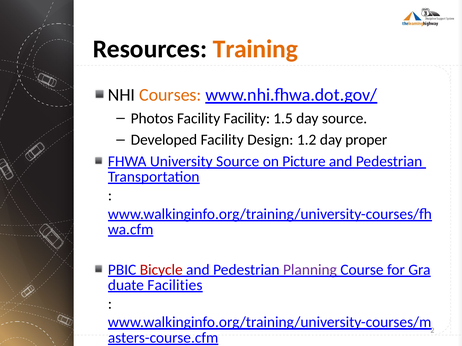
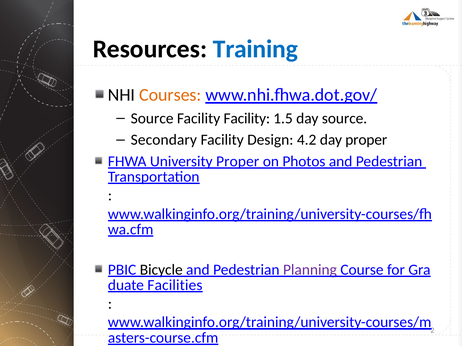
Training colour: orange -> blue (255, 49)
Photos: Photos -> Source (152, 119)
Developed: Developed -> Secondary (164, 140)
1.2: 1.2 -> 4.2 (307, 140)
University Source: Source -> Proper (238, 162)
Picture: Picture -> Photos (304, 162)
Bicycle colour: red -> black (161, 270)
